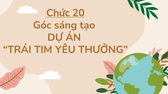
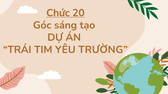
THƯỞNG: THƯỞNG -> TRƯỜNG (103, 50)
